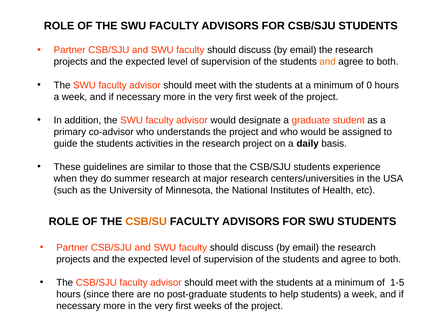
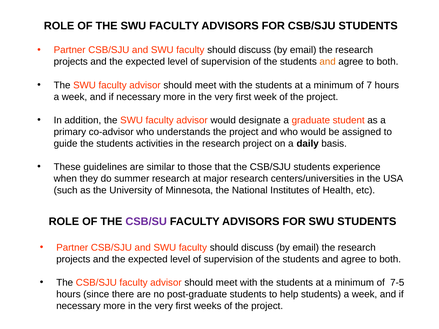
0: 0 -> 7 (369, 85)
CSB/SU colour: orange -> purple (146, 222)
1-5: 1-5 -> 7-5 (397, 283)
